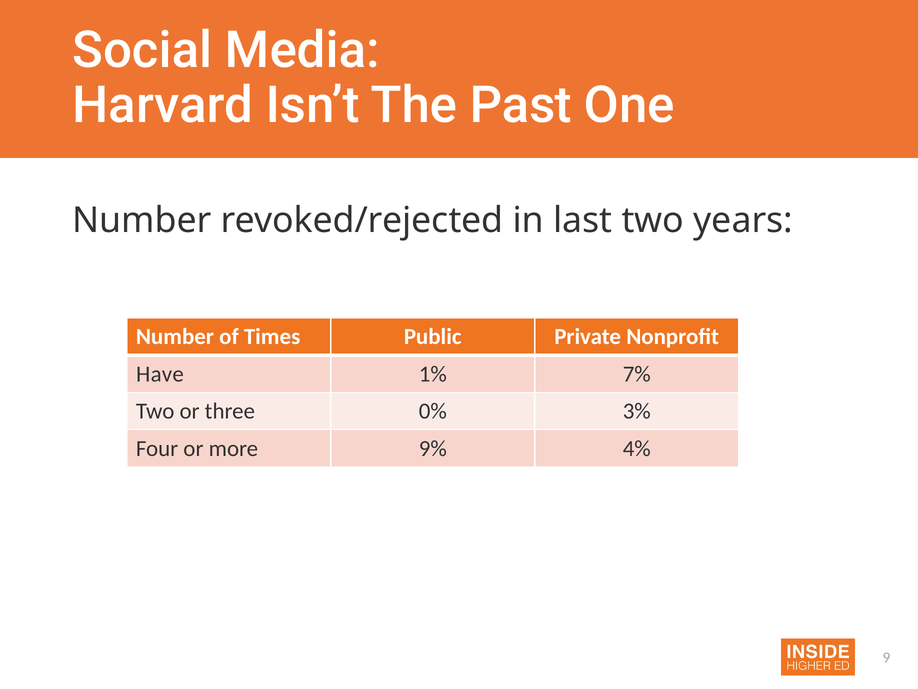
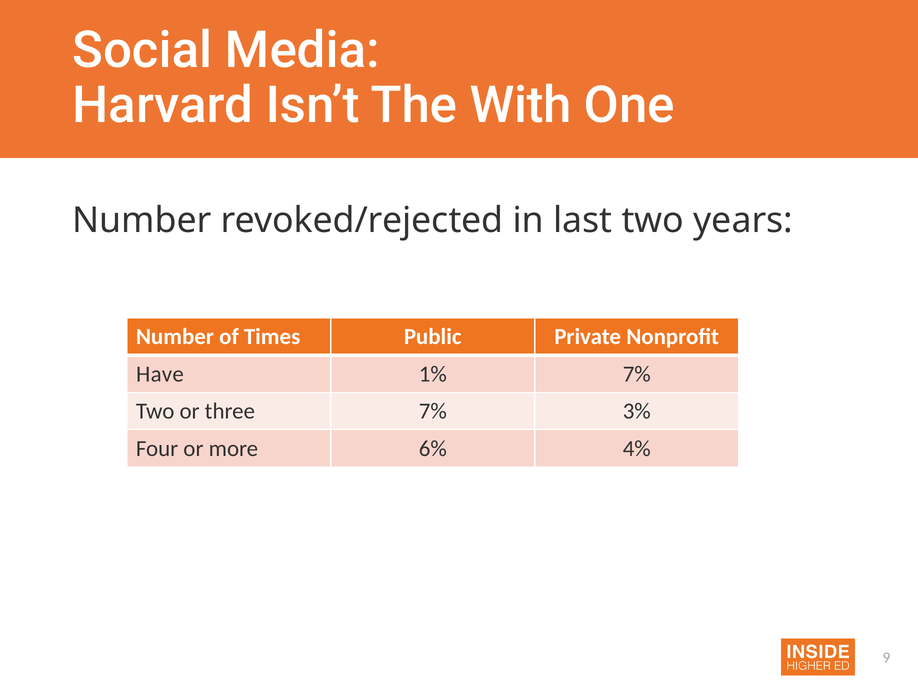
Past: Past -> With (521, 106)
three 0%: 0% -> 7% (433, 411)
9%: 9% -> 6% (433, 448)
